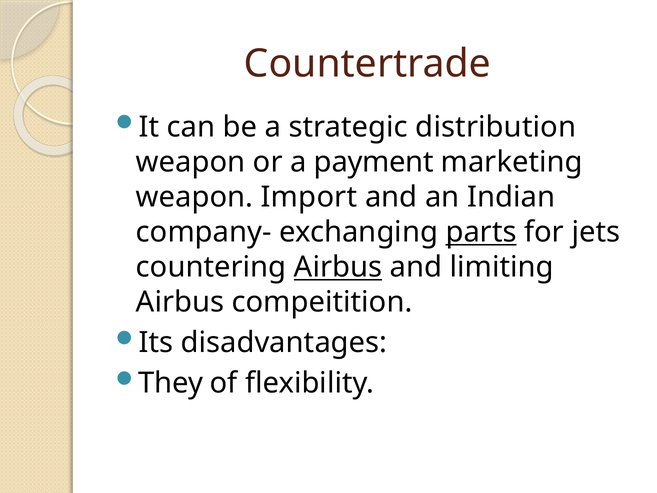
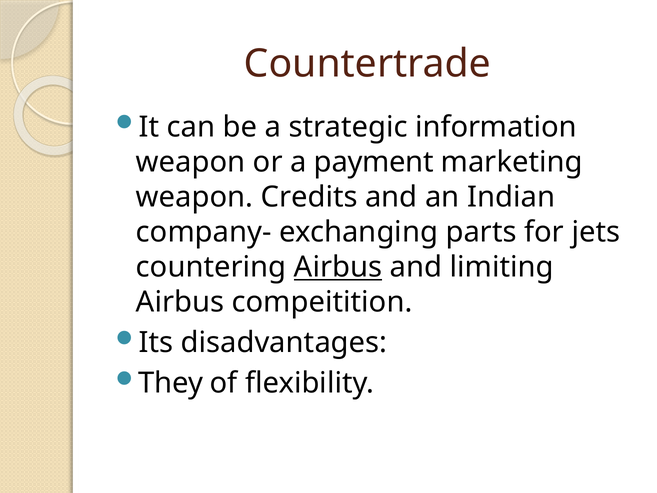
distribution: distribution -> information (496, 127)
Import: Import -> Credits (309, 197)
parts underline: present -> none (481, 232)
